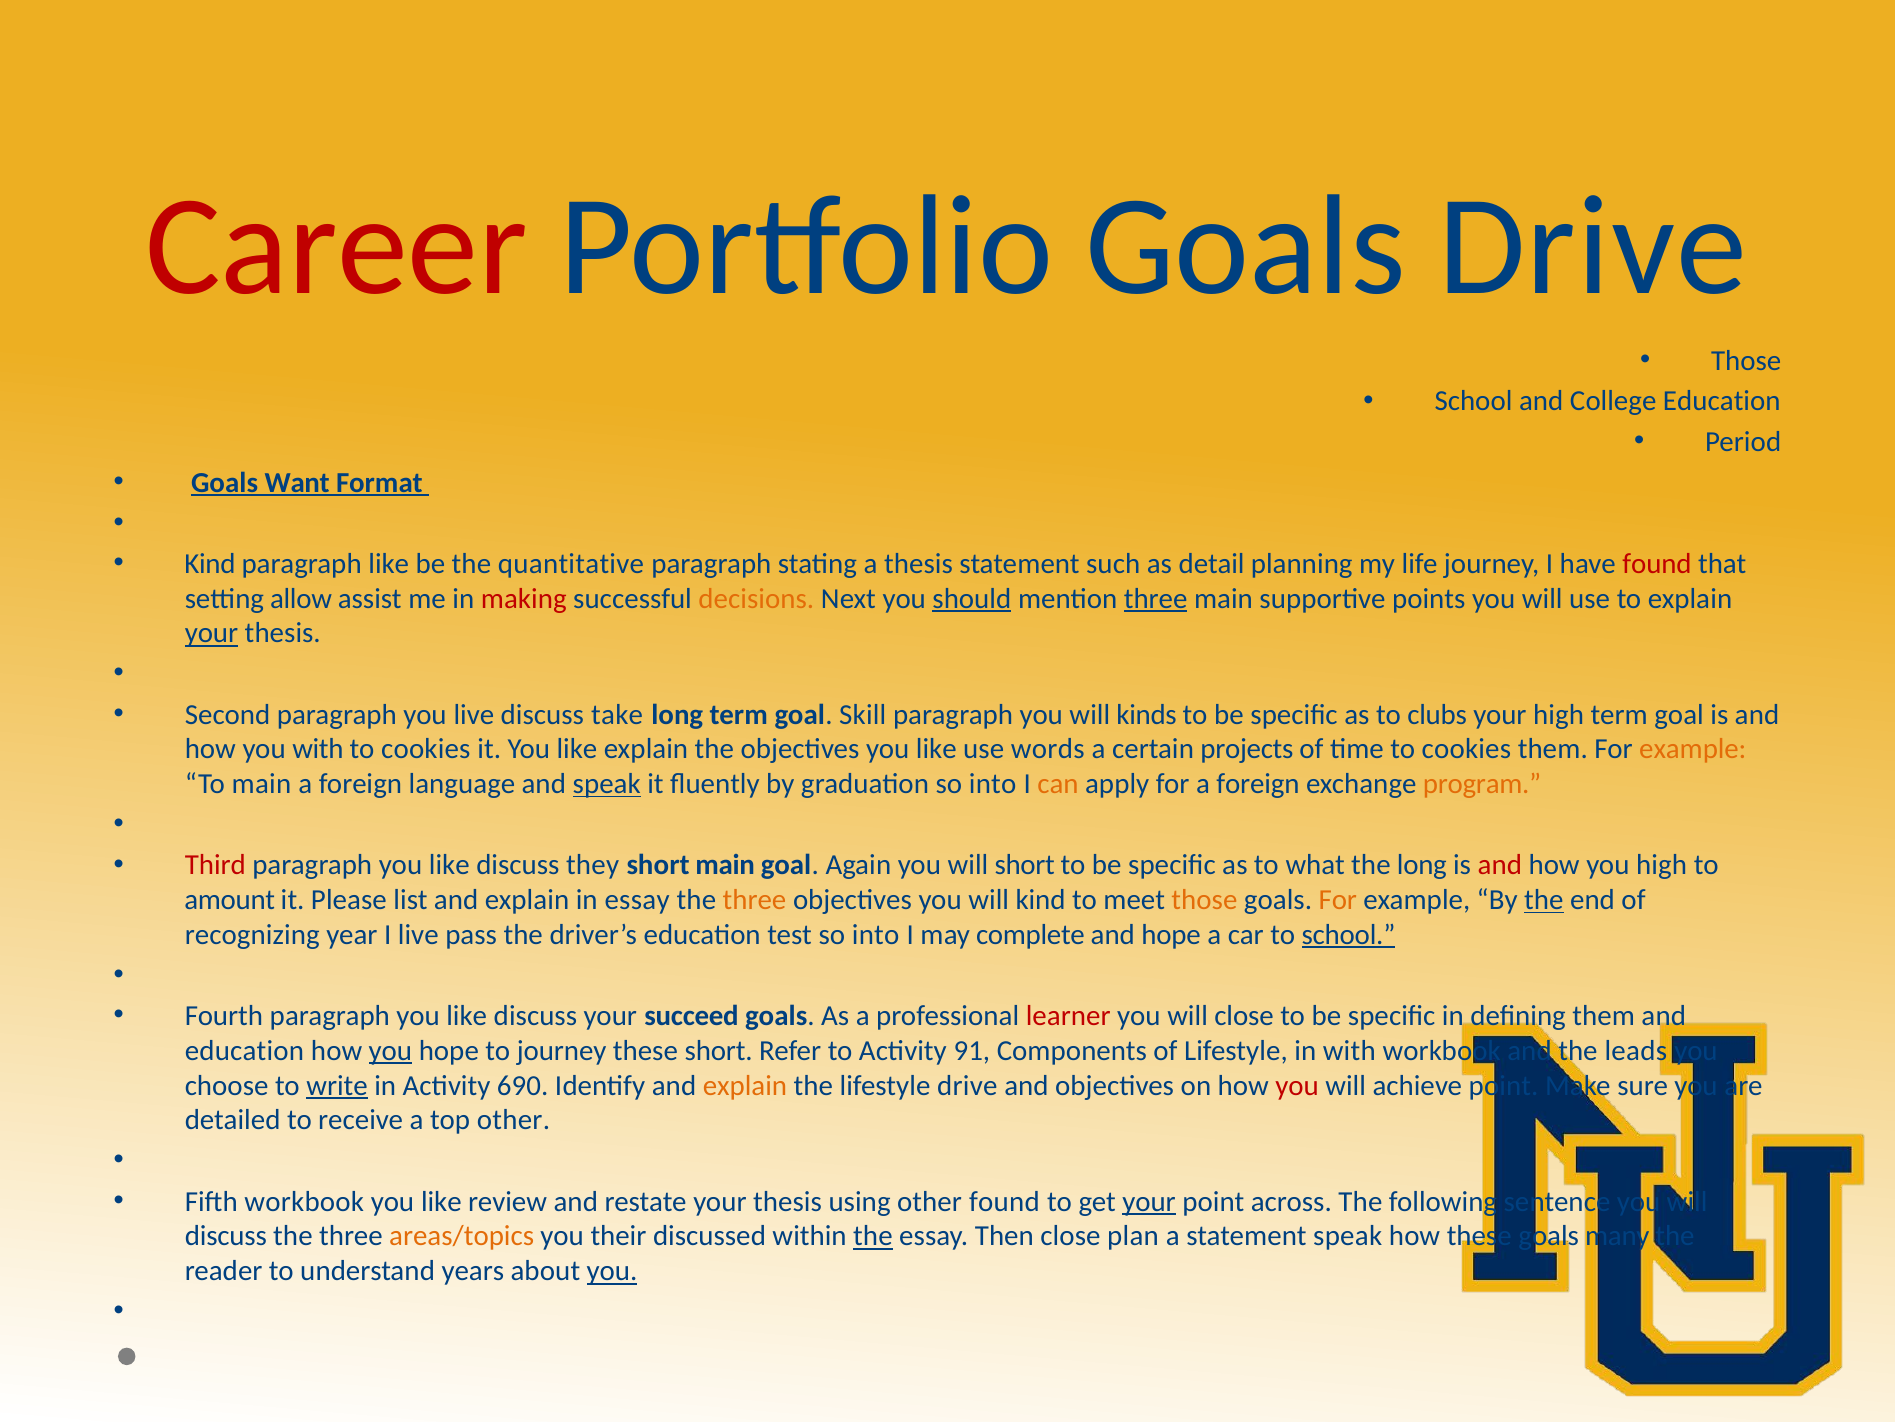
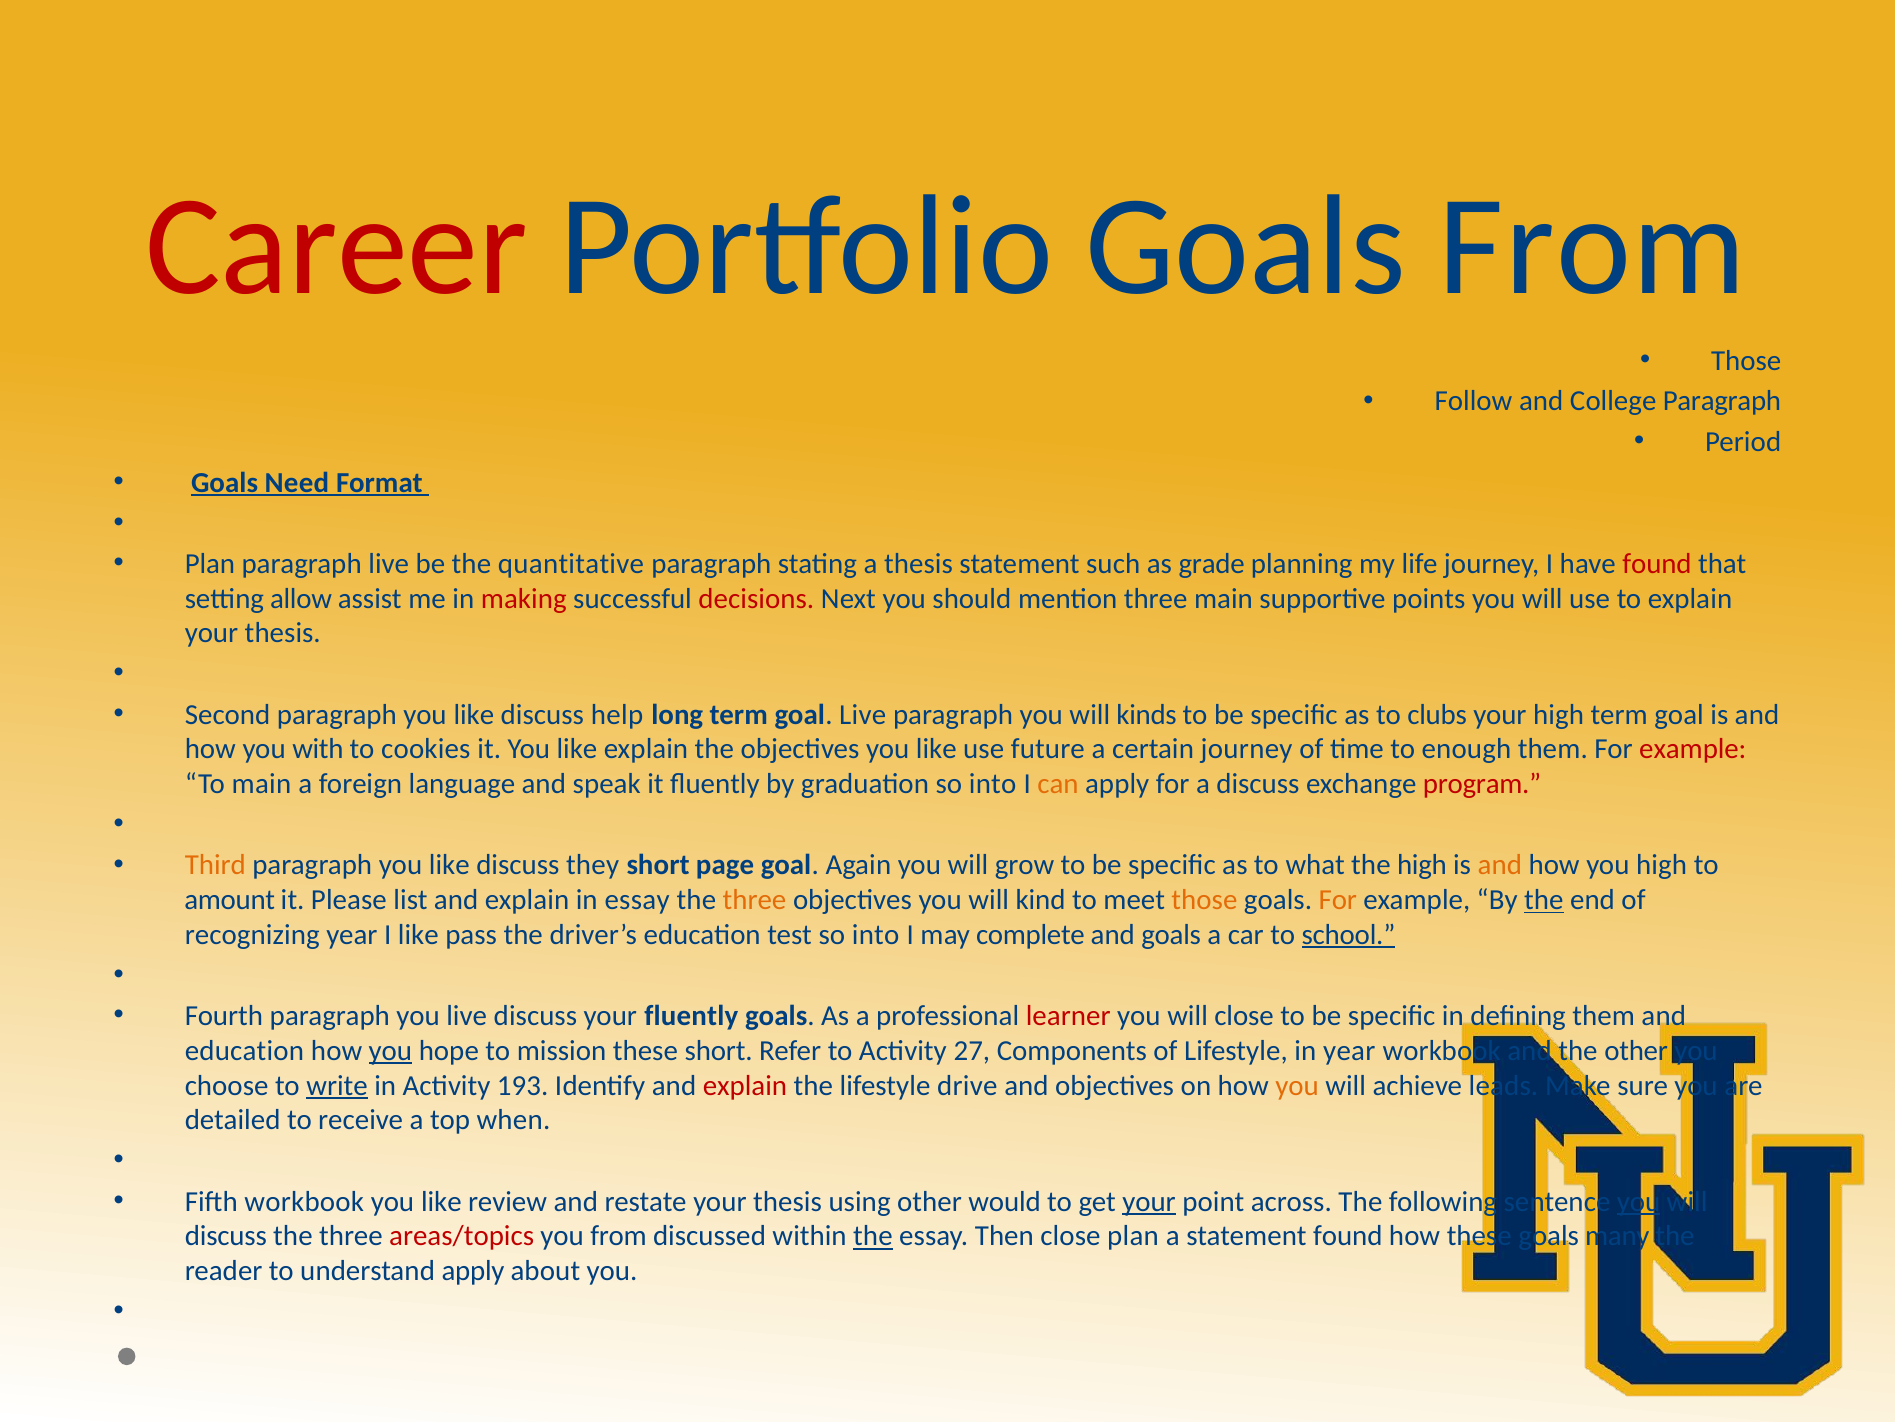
Goals Drive: Drive -> From (1593, 247)
School: School -> Follow (1473, 401)
College Education: Education -> Paragraph (1722, 401)
Want: Want -> Need (297, 482)
Kind: Kind -> Plan (210, 563)
paragraph like: like -> live (389, 563)
detail: detail -> grade (1212, 563)
decisions colour: orange -> red (756, 598)
should underline: present -> none (972, 598)
three underline: present -> none (1156, 598)
your underline: present -> none (211, 633)
Second paragraph you live: live -> like (474, 714)
take: take -> help (617, 714)
goal Skill: Skill -> Live (863, 714)
words: words -> future (1048, 749)
certain projects: projects -> journey (1247, 749)
time to cookies: cookies -> enough (1466, 749)
example colour: orange -> red (1693, 749)
speak underline: present -> none (607, 784)
for a foreign: foreign -> discuss (1258, 784)
program colour: orange -> red (1482, 784)
Third colour: red -> orange (215, 865)
short main: main -> page (725, 865)
will short: short -> grow (1025, 865)
the long: long -> high (1422, 865)
and colour: red -> orange (1500, 865)
I live: live -> like (418, 934)
and hope: hope -> goals (1171, 934)
Fourth paragraph you like: like -> live (467, 1016)
your succeed: succeed -> fluently (691, 1016)
to journey: journey -> mission (562, 1050)
91: 91 -> 27 (972, 1050)
in with: with -> year (1349, 1050)
the leads: leads -> other (1636, 1050)
690: 690 -> 193 (523, 1085)
explain colour: orange -> red (745, 1085)
you colour: red -> orange (1297, 1085)
achieve point: point -> leads (1504, 1085)
top other: other -> when (513, 1120)
other found: found -> would (1005, 1201)
you underline: none -> present (1639, 1201)
areas/topics colour: orange -> red (462, 1236)
you their: their -> from (619, 1236)
statement speak: speak -> found (1348, 1236)
understand years: years -> apply (473, 1271)
you underline: present -> none (612, 1271)
